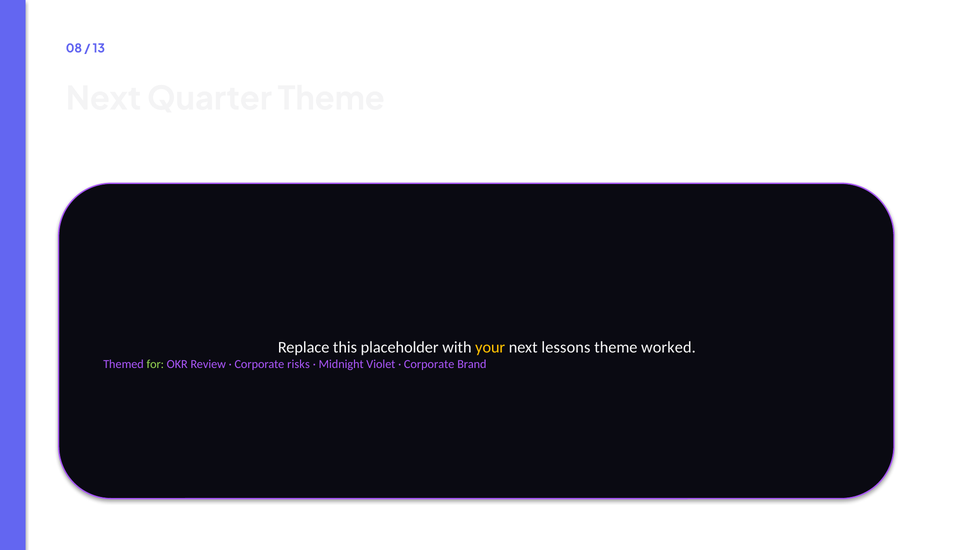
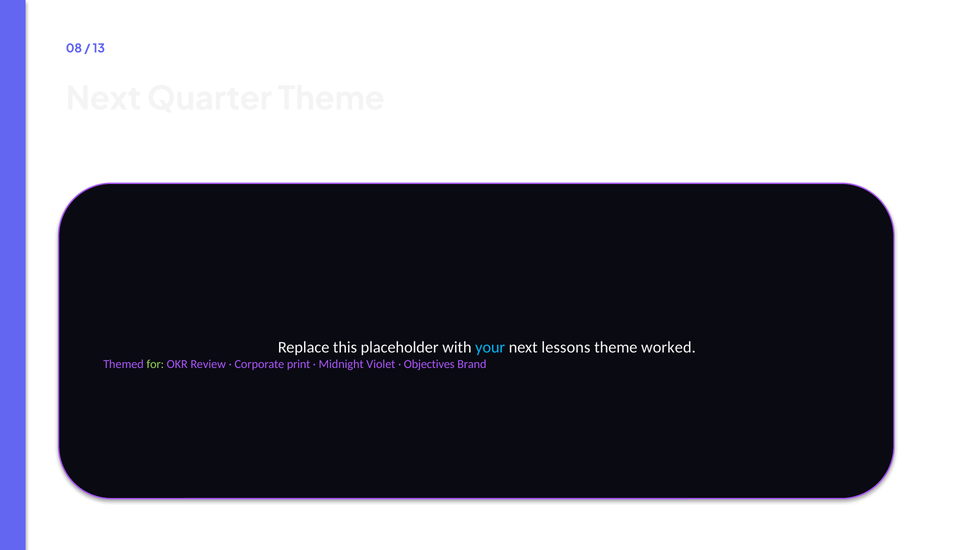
your colour: yellow -> light blue (490, 347)
risks: risks -> print (299, 364)
Corporate: Corporate -> Objectives (429, 364)
